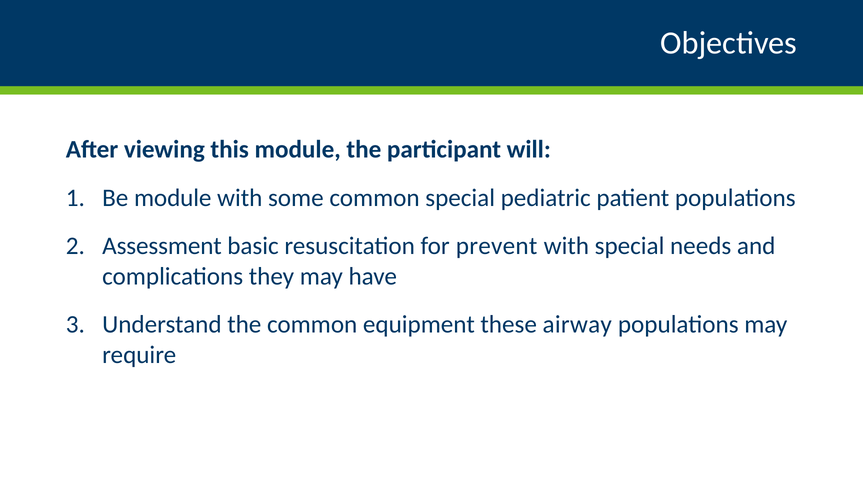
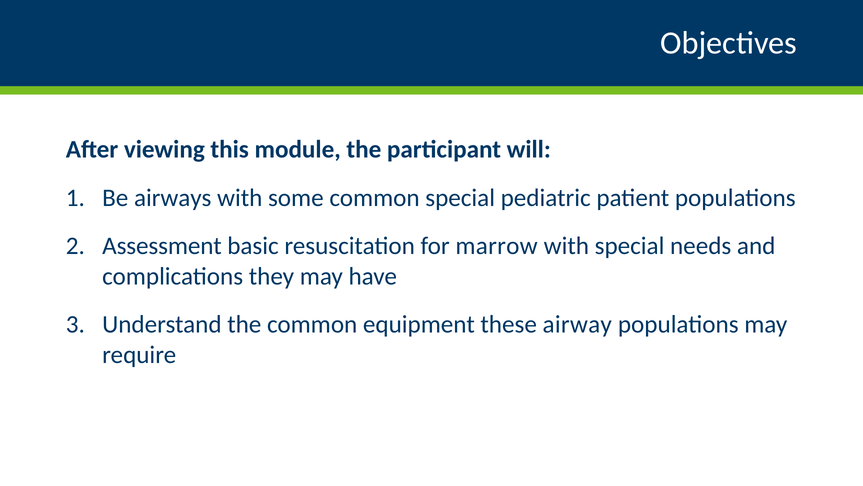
Be module: module -> airways (173, 198)
prevent: prevent -> marrow (497, 246)
